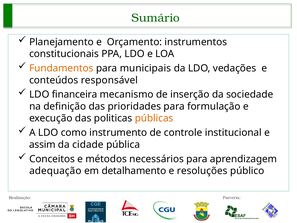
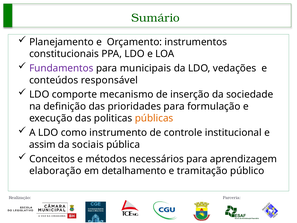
Fundamentos colour: orange -> purple (61, 68)
financeira: financeira -> comporte (75, 94)
cidade: cidade -> sociais (88, 144)
adequação: adequação -> elaboração (55, 171)
resoluções: resoluções -> tramitação (202, 171)
